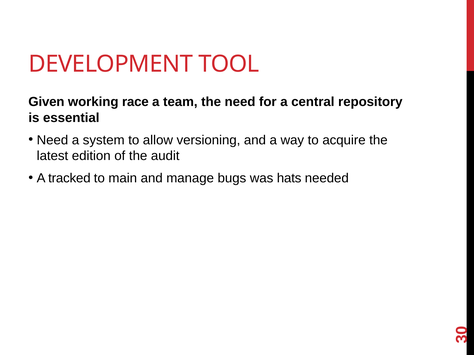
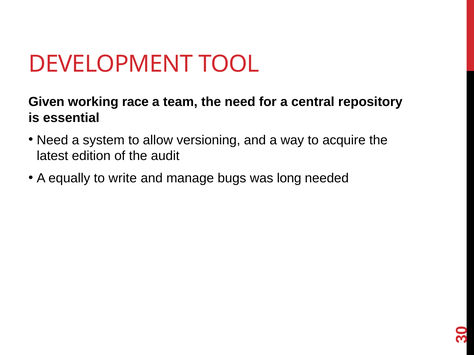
tracked: tracked -> equally (69, 178)
main: main -> write (123, 178)
hats: hats -> long (289, 178)
